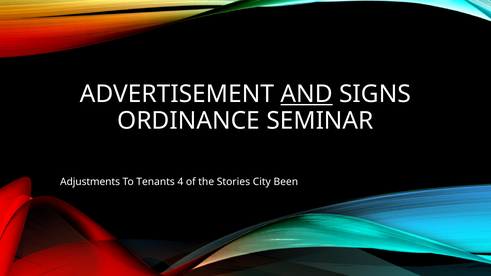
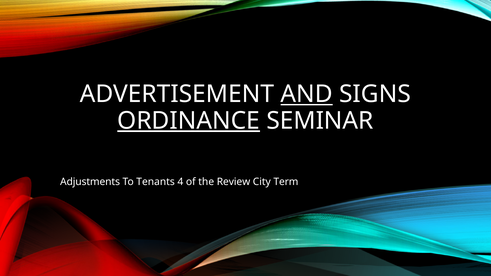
ORDINANCE underline: none -> present (189, 121)
Stories: Stories -> Review (233, 182)
Been: Been -> Term (286, 182)
